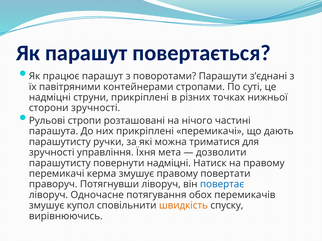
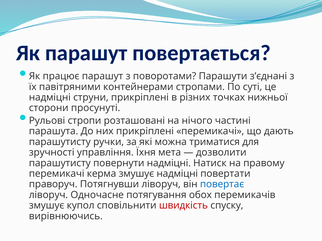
сторони зручності: зручності -> просунуті (96, 108)
змушує правому: правому -> надміцні (177, 174)
швидкість colour: orange -> red (183, 206)
